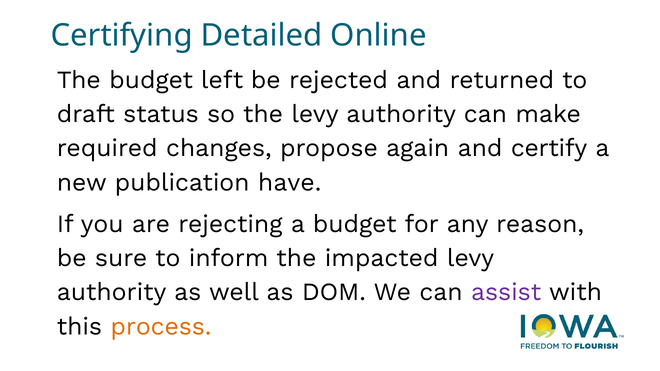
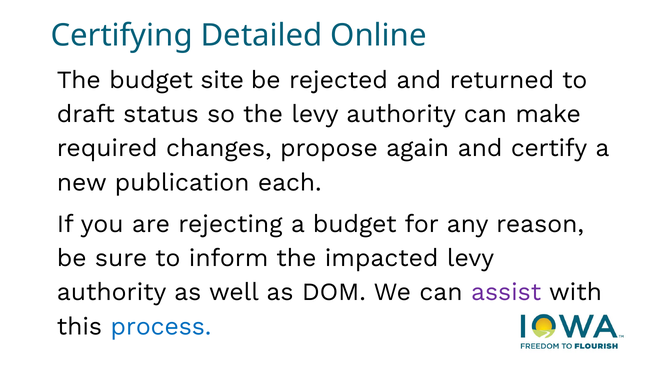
left: left -> site (222, 80)
have: have -> each (290, 183)
process colour: orange -> blue (161, 327)
